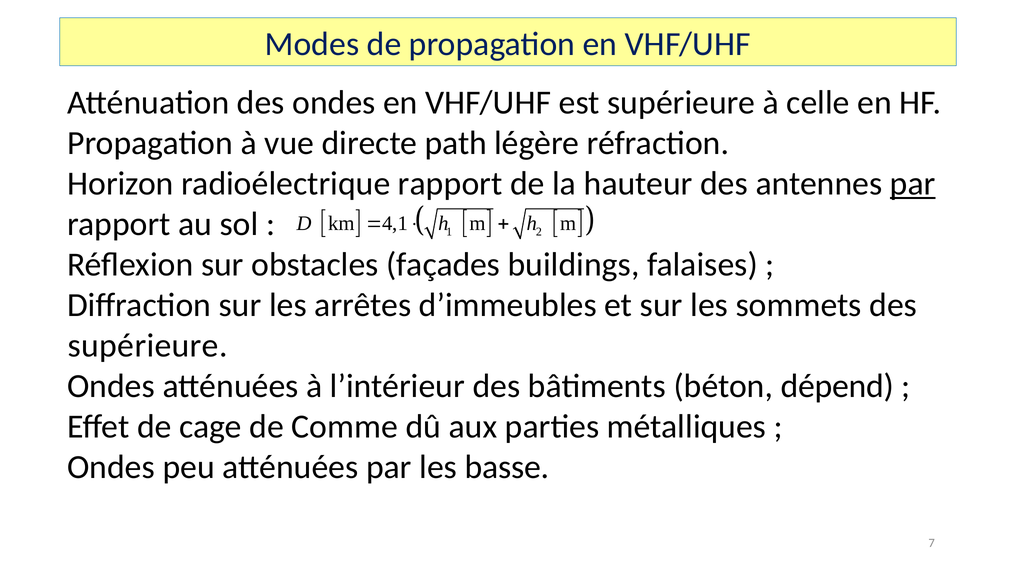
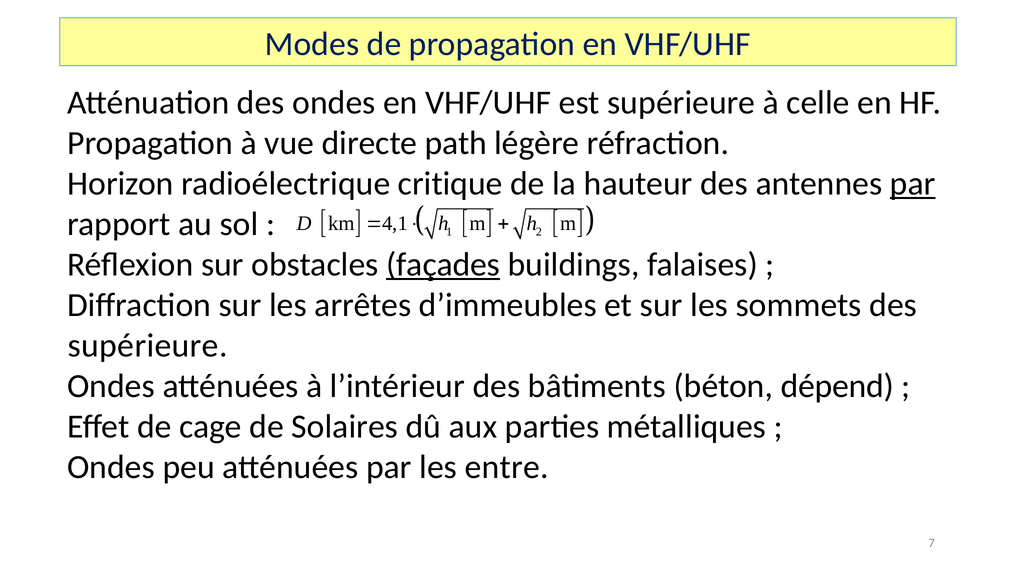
radioélectrique rapport: rapport -> critique (450, 184)
façades underline: none -> present (443, 265)
Comme: Comme -> Solaires (345, 427)
basse: basse -> entre (507, 467)
